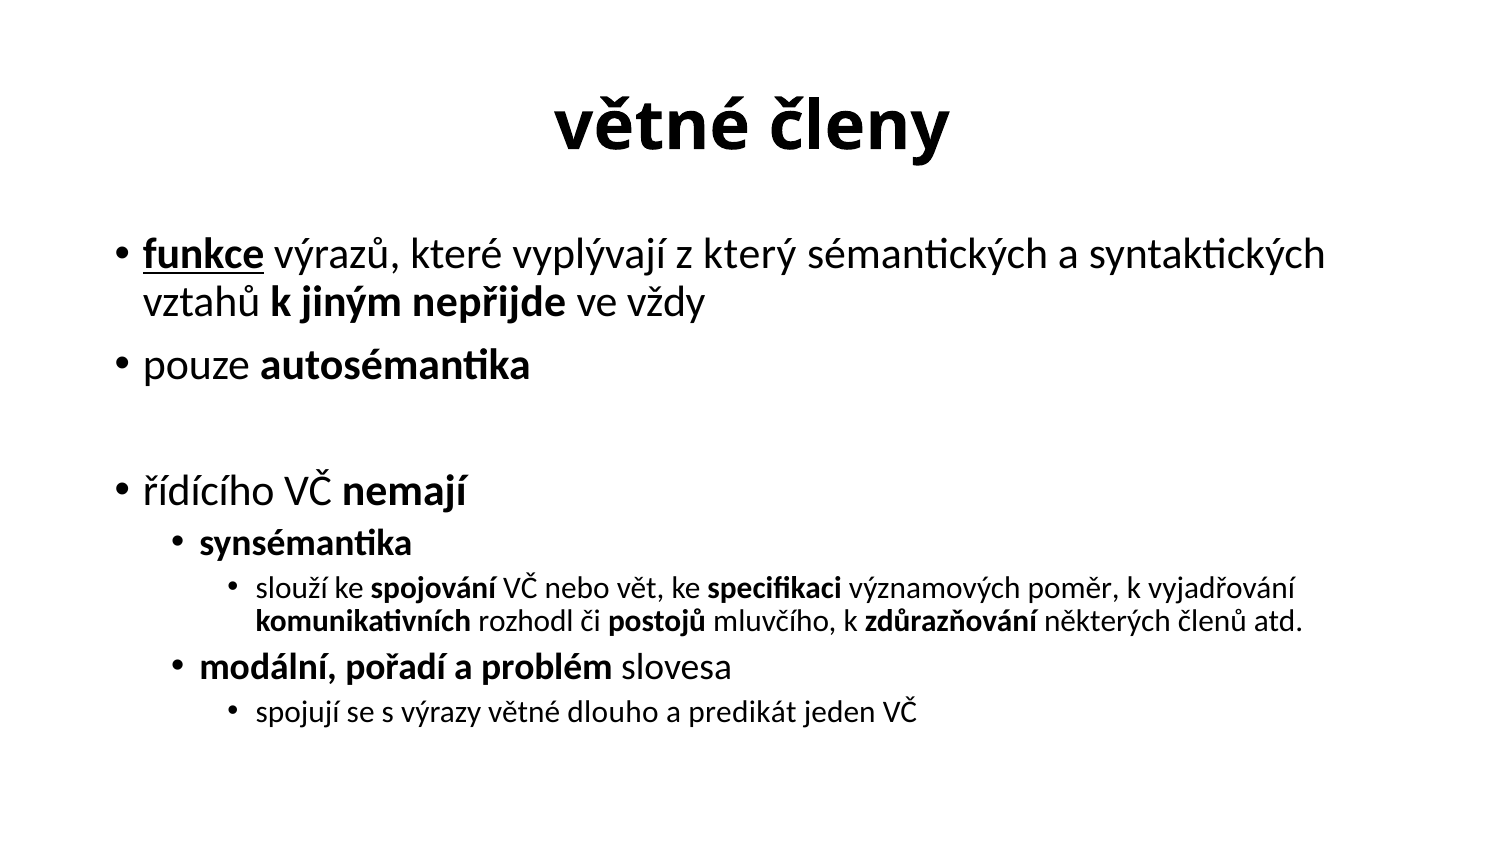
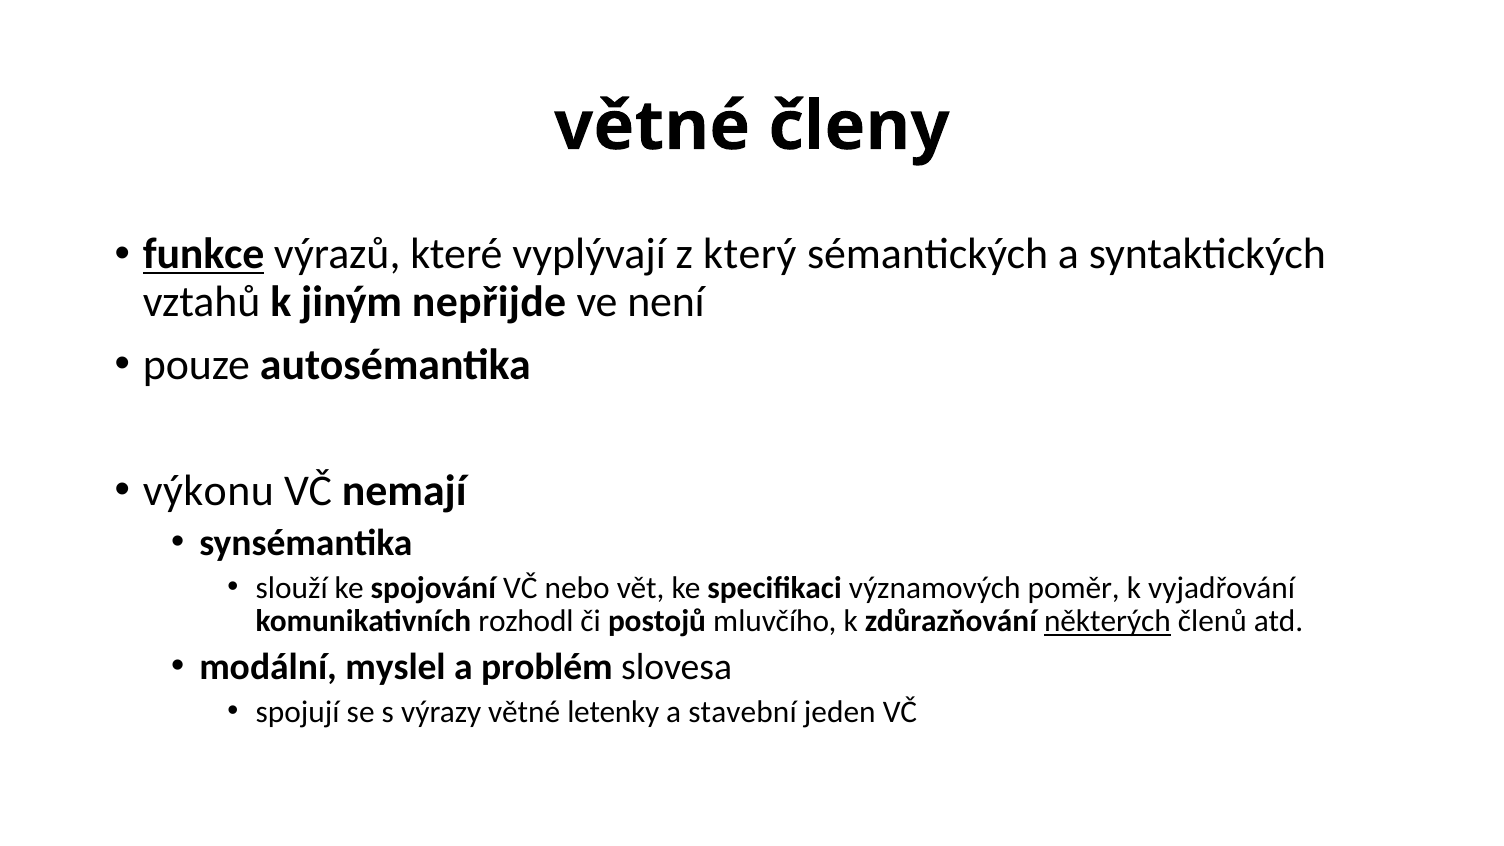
vždy: vždy -> není (666, 302)
řídícího: řídícího -> výkonu (208, 491)
některých underline: none -> present (1107, 622)
pořadí: pořadí -> myslel (396, 667)
dlouho: dlouho -> letenky (613, 712)
predikát: predikát -> stavební (743, 712)
